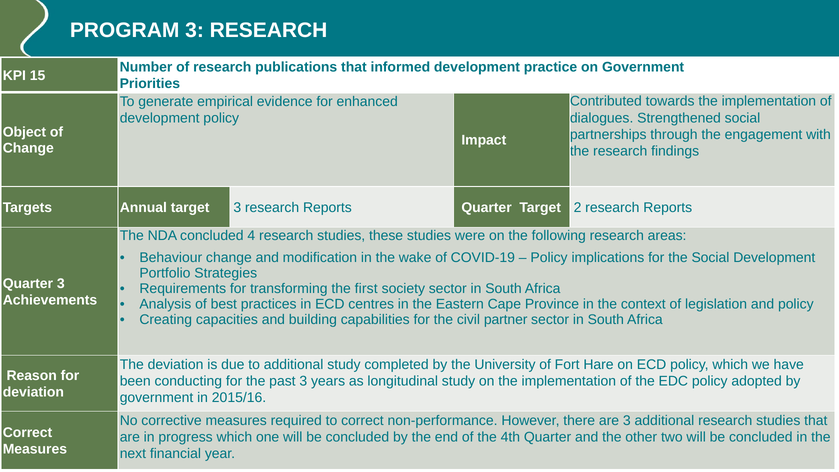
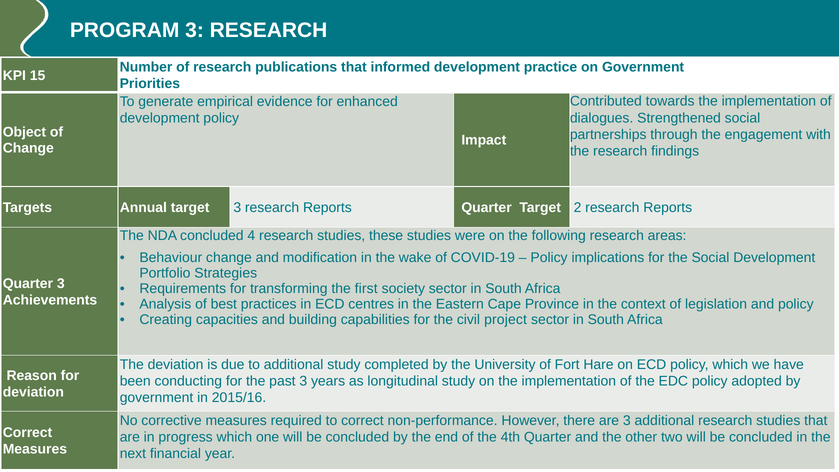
partner: partner -> project (506, 320)
